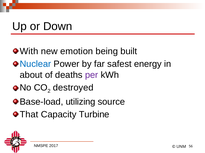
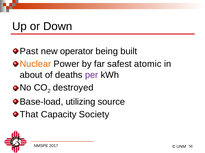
With: With -> Past (29, 52)
emotion: emotion -> operator (77, 52)
Nuclear colour: blue -> orange (35, 64)
energy: energy -> atomic (148, 64)
Turbine: Turbine -> Society (94, 115)
